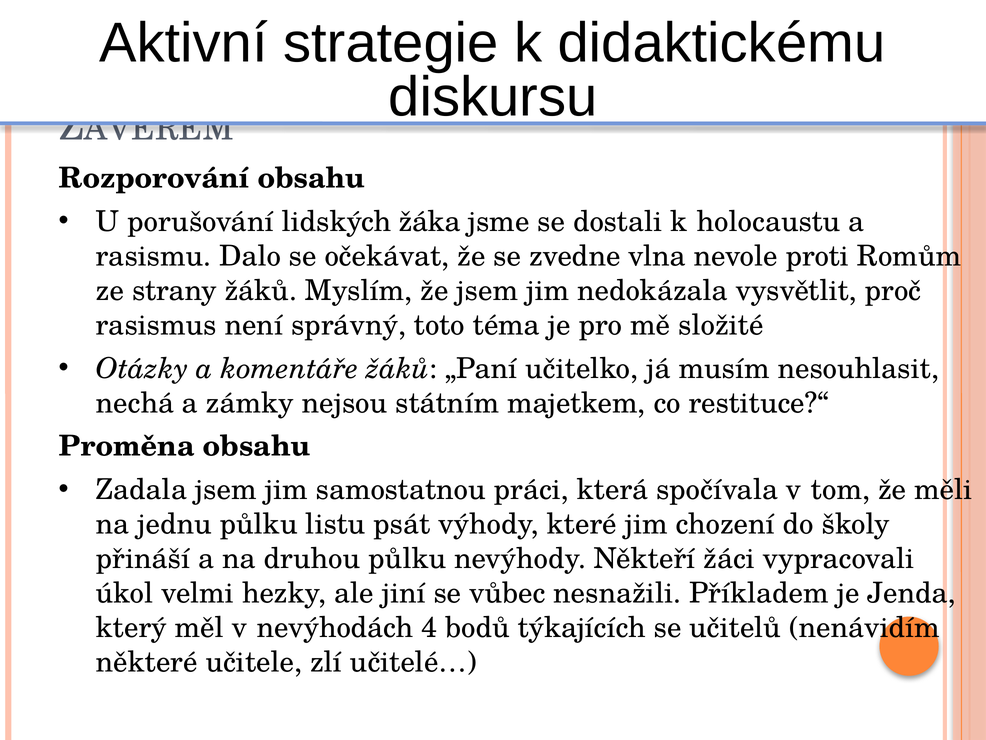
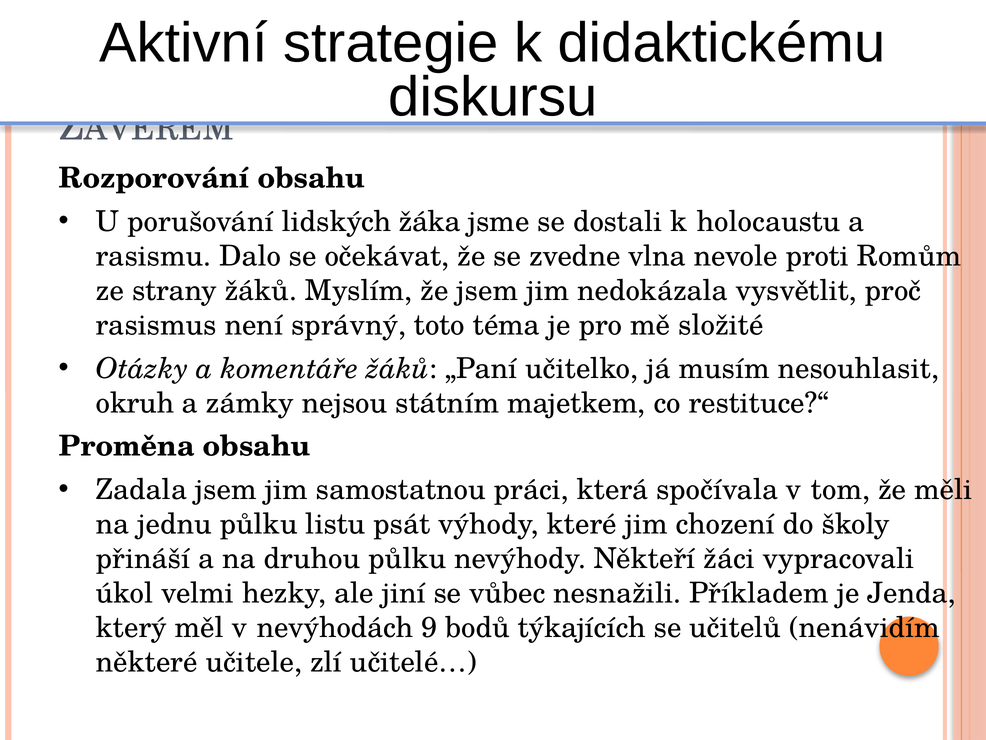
nechá: nechá -> okruh (135, 403)
4: 4 -> 9 (429, 627)
